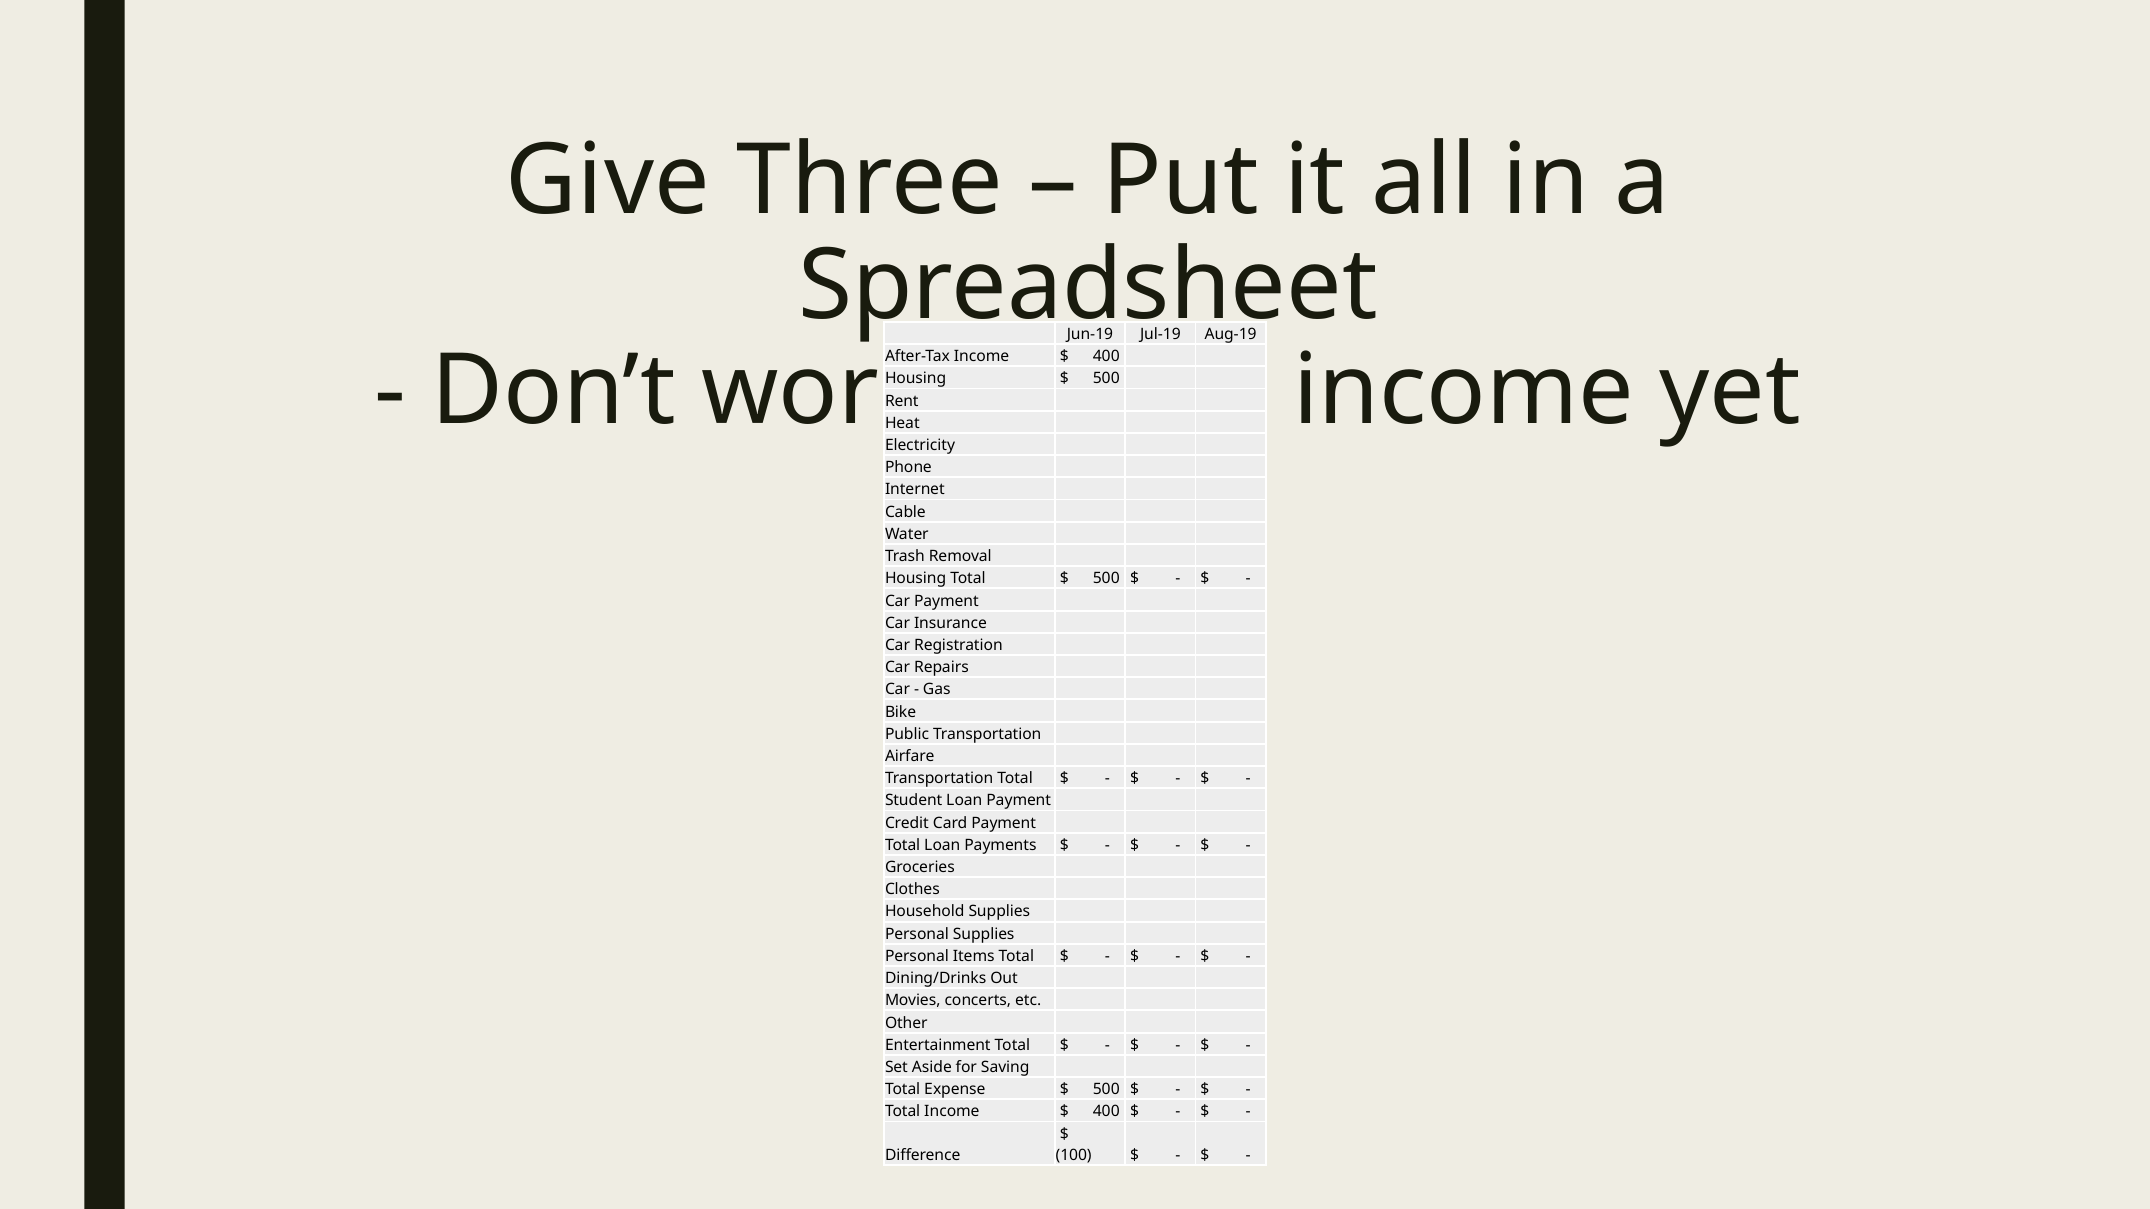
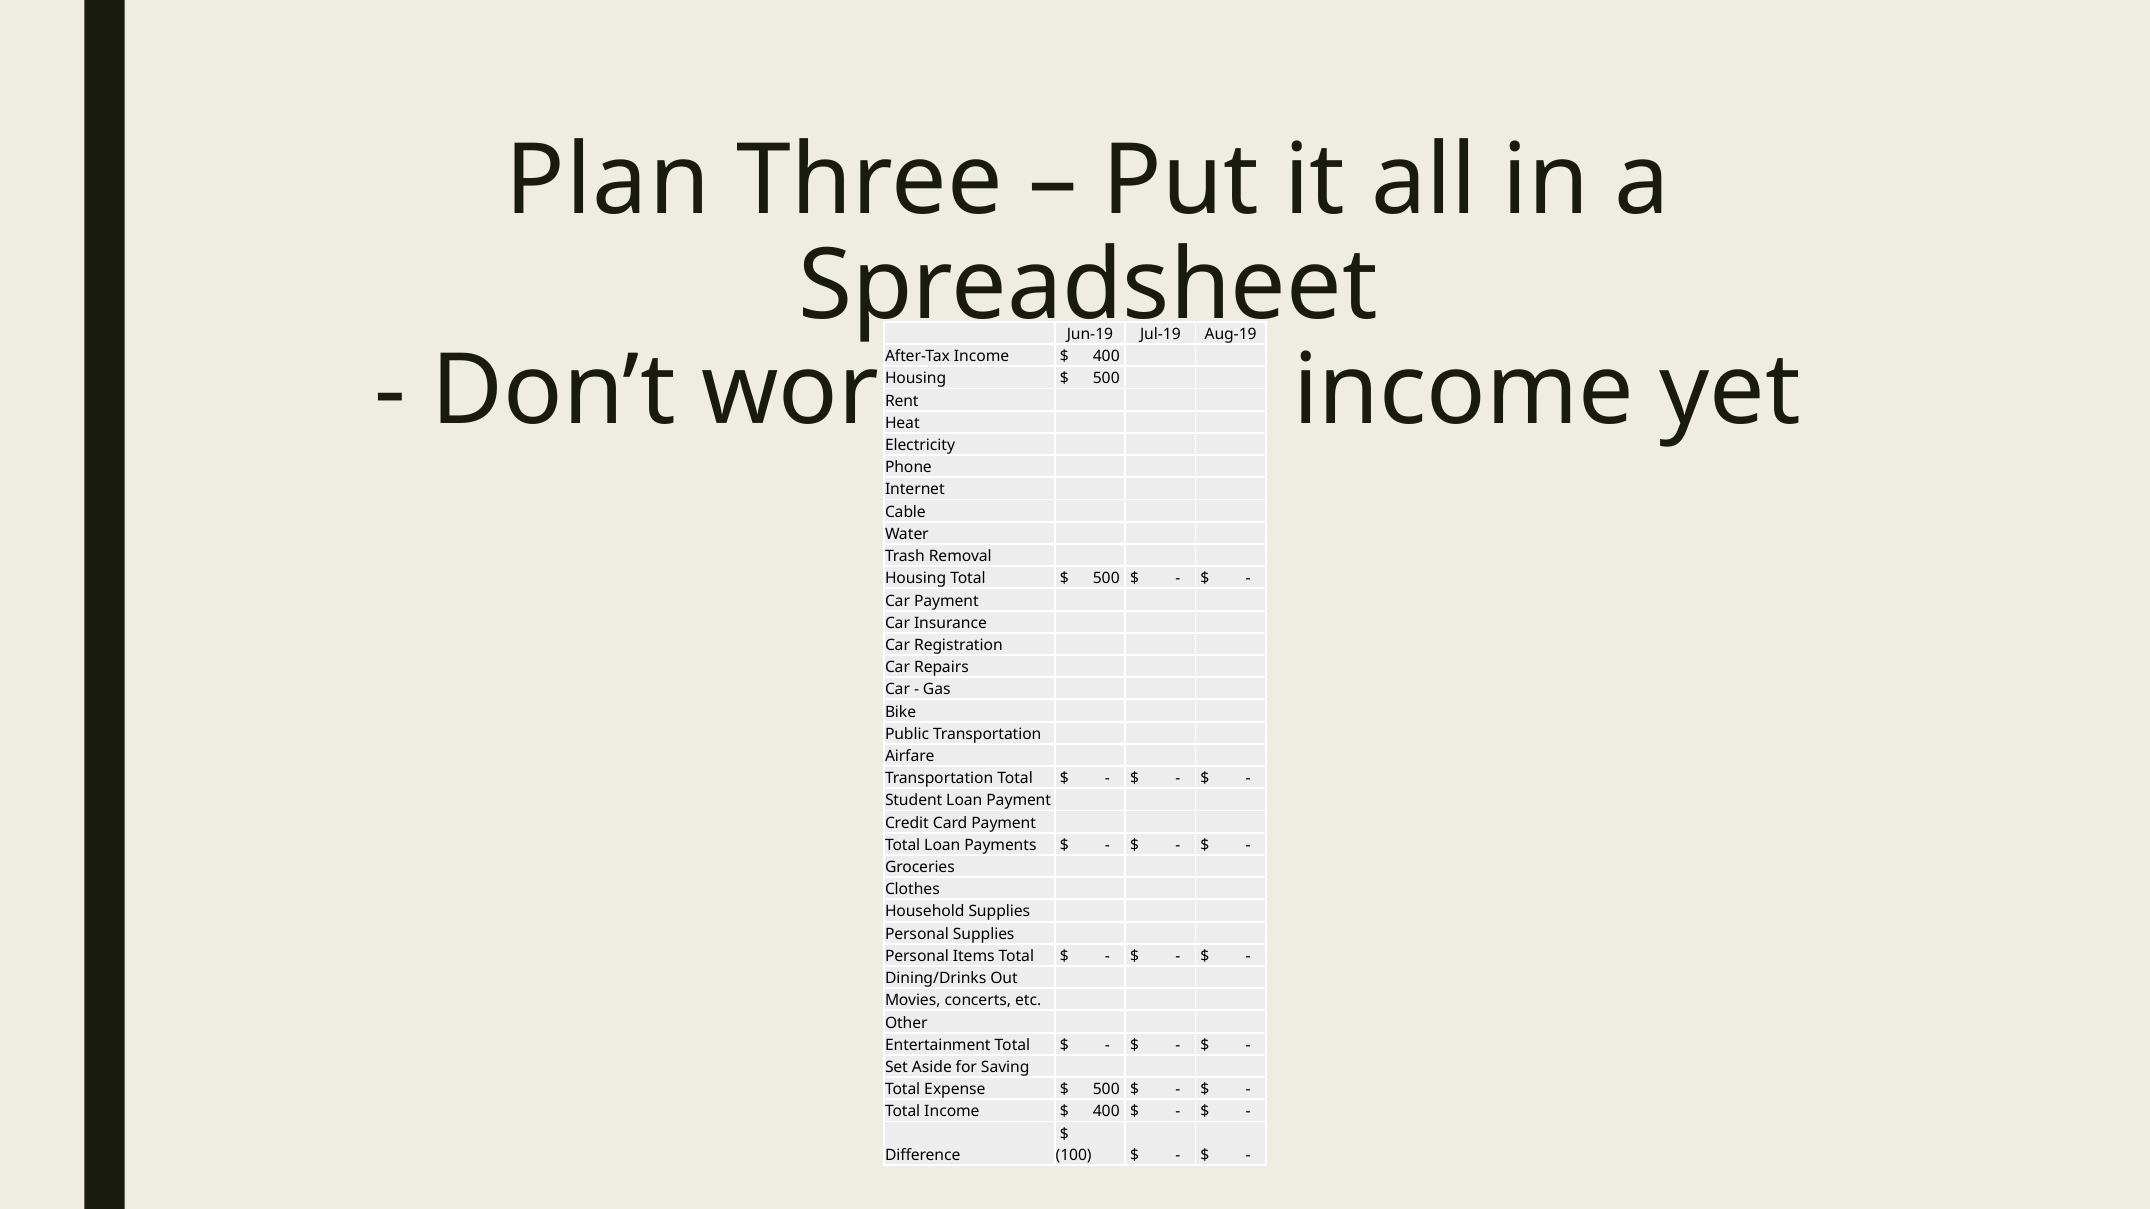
Give: Give -> Plan (608, 181)
